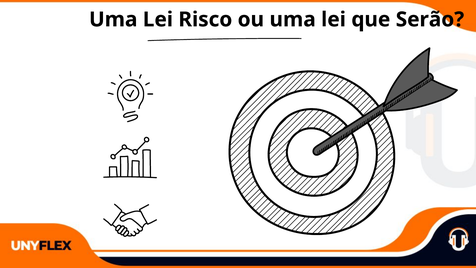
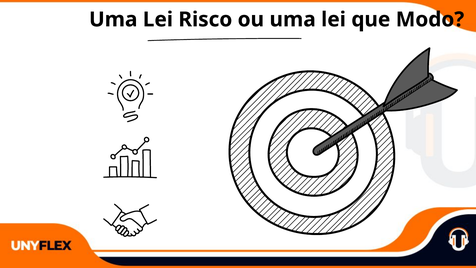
Serão: Serão -> Modo (430, 19)
